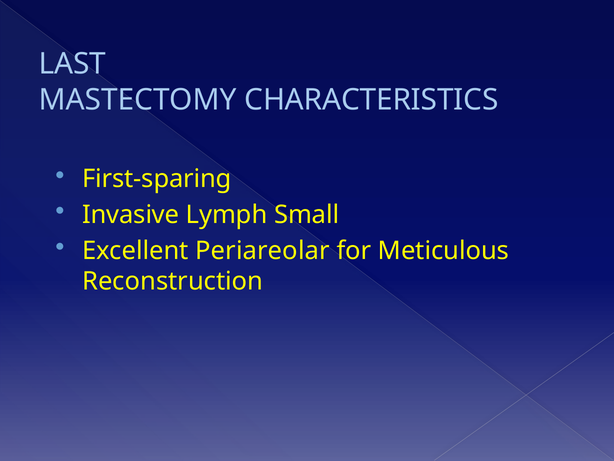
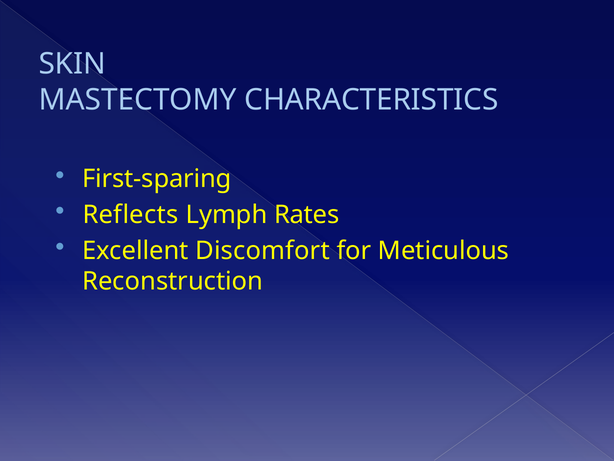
LAST: LAST -> SKIN (72, 64)
Invasive: Invasive -> Reflects (131, 215)
Small: Small -> Rates (307, 215)
Periareolar: Periareolar -> Discomfort (263, 250)
